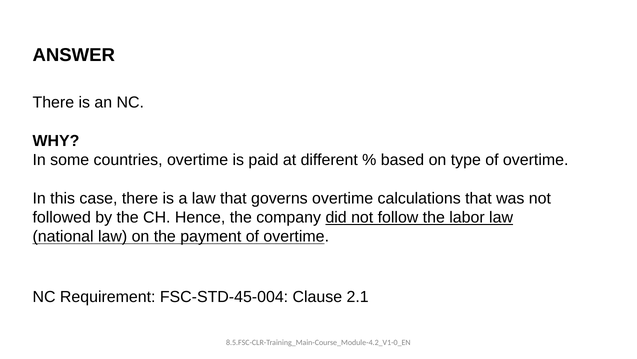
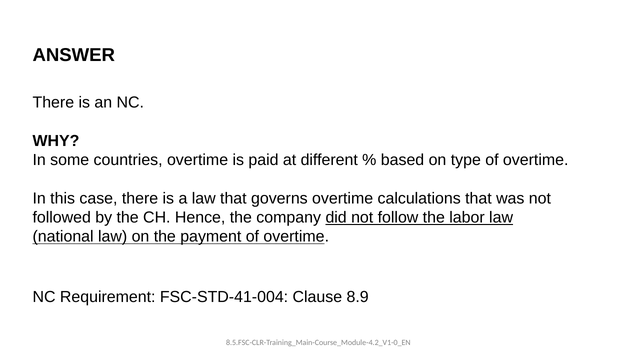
FSC-STD-45-004: FSC-STD-45-004 -> FSC-STD-41-004 (224, 296)
2.1: 2.1 -> 8.9 (358, 296)
